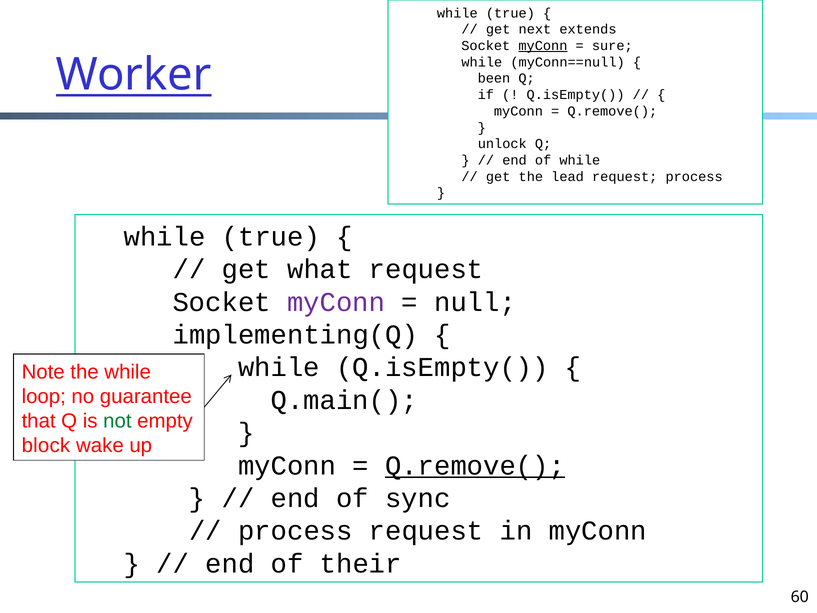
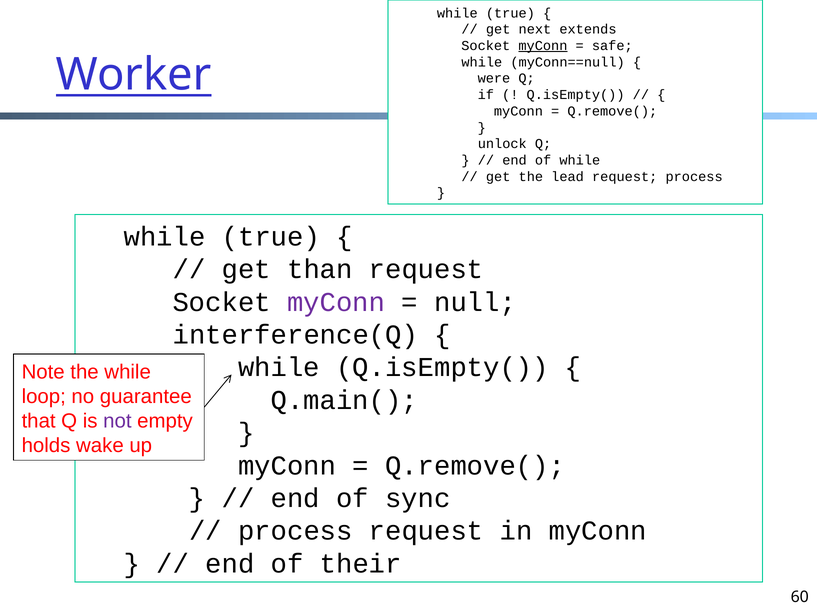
sure: sure -> safe (612, 46)
been: been -> were (494, 78)
what: what -> than (320, 269)
implementing(Q: implementing(Q -> interference(Q (295, 335)
not colour: green -> purple (117, 421)
block: block -> holds (46, 445)
Q.remove( underline: present -> none (475, 465)
